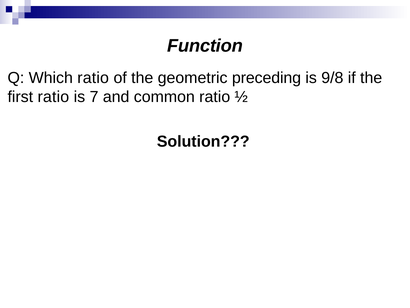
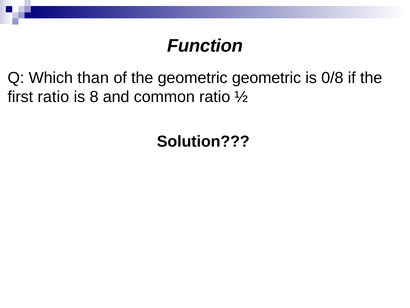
Which ratio: ratio -> than (93, 78)
geometric preceding: preceding -> geometric (266, 78)
9/8: 9/8 -> 0/8 (332, 78)
7: 7 -> 8 (94, 97)
